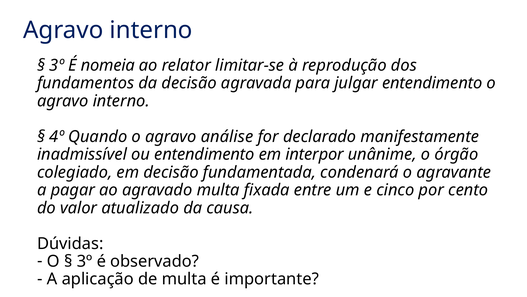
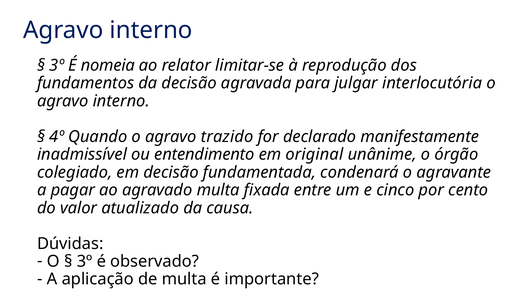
julgar entendimento: entendimento -> interlocutória (432, 83)
análise: análise -> trazido (227, 136)
interpor: interpor -> original (314, 154)
